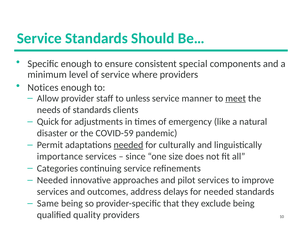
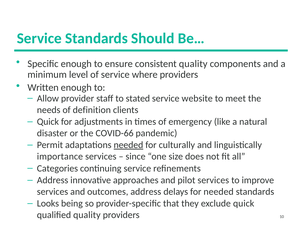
consistent special: special -> quality (193, 64)
Notices: Notices -> Written (43, 87)
unless: unless -> stated (138, 98)
manner: manner -> website (197, 98)
meet underline: present -> none (236, 98)
of standards: standards -> definition (92, 110)
COVID-59: COVID-59 -> COVID-66 (115, 133)
Needed: Needed -> Address (53, 180)
Same: Same -> Looks (48, 203)
exclude being: being -> quick (244, 203)
